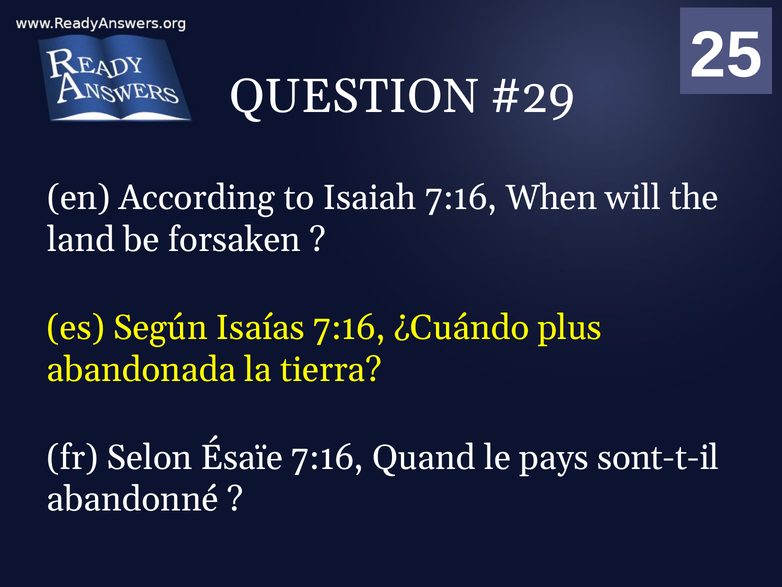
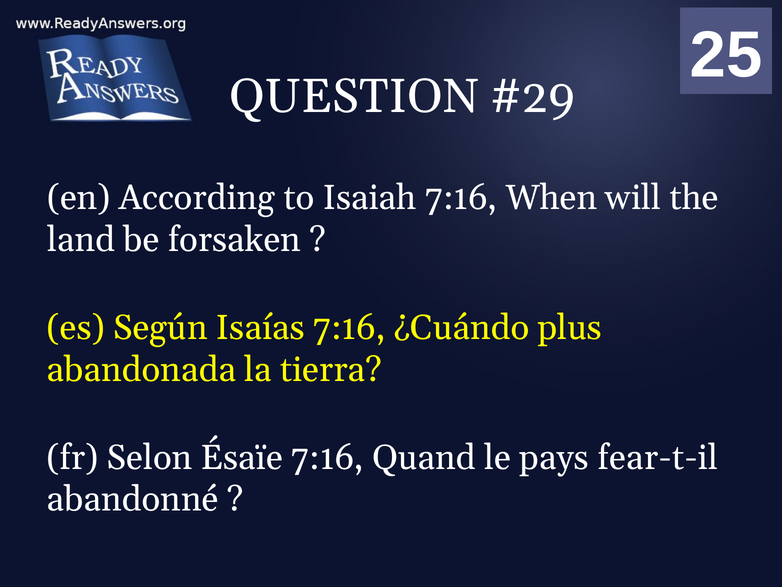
sont-t-il: sont-t-il -> fear-t-il (658, 457)
